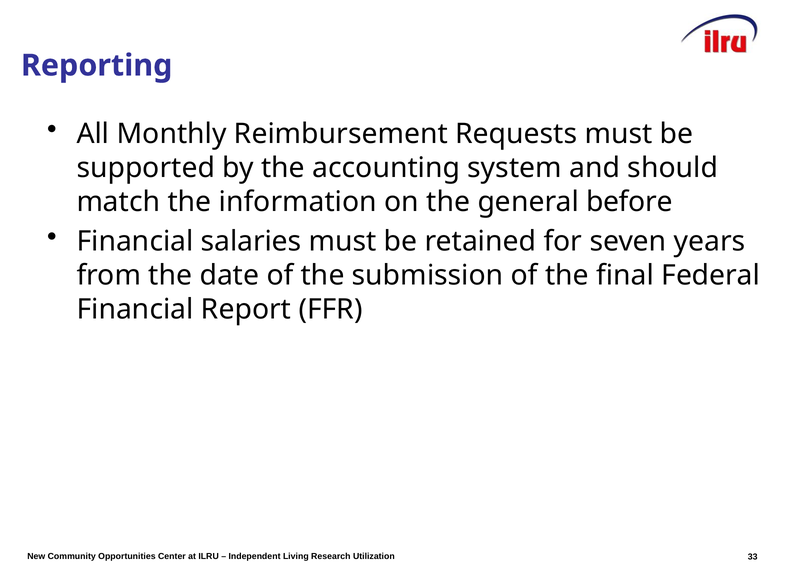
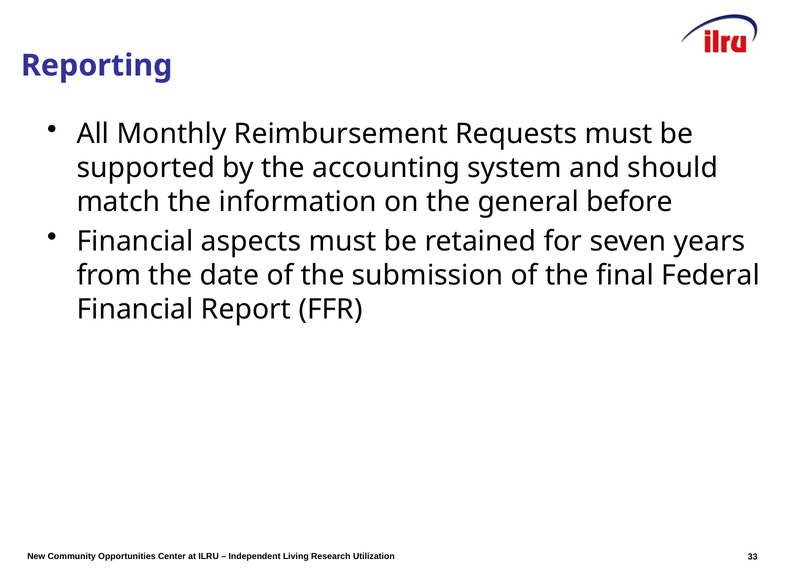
salaries: salaries -> aspects (251, 242)
